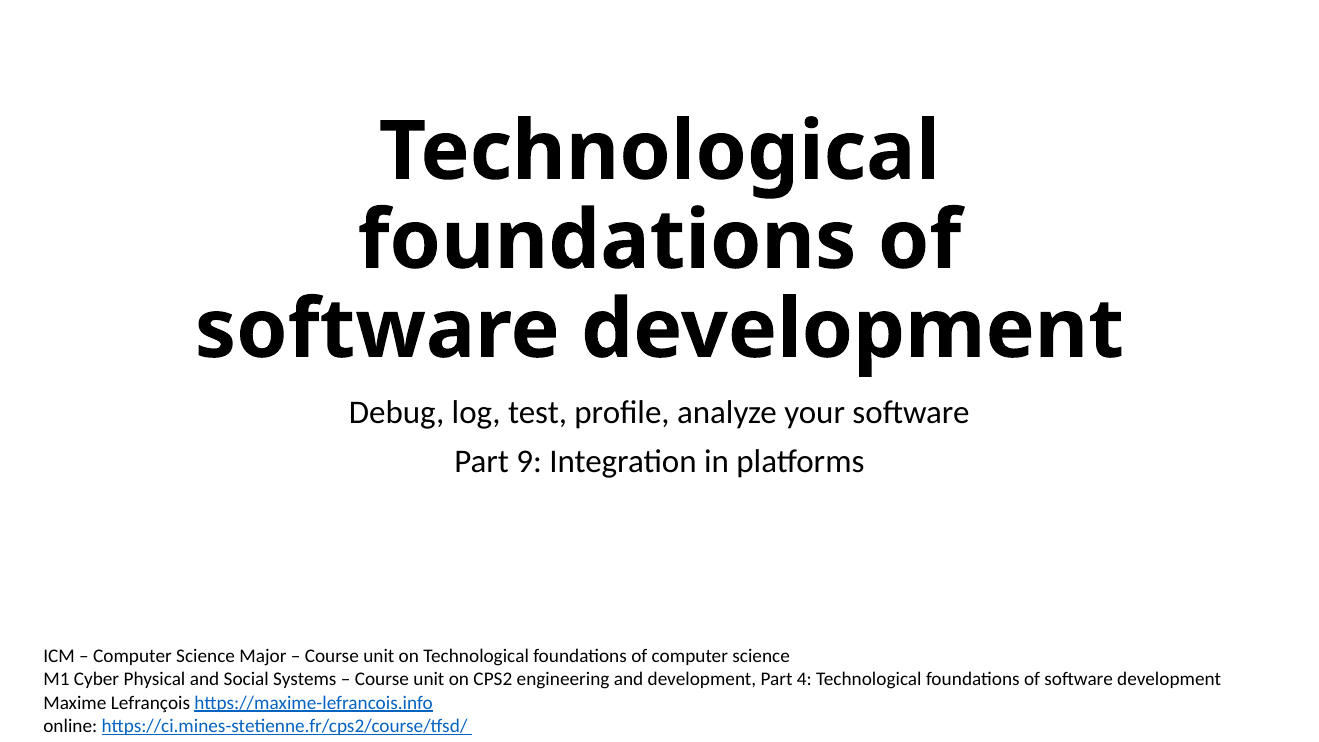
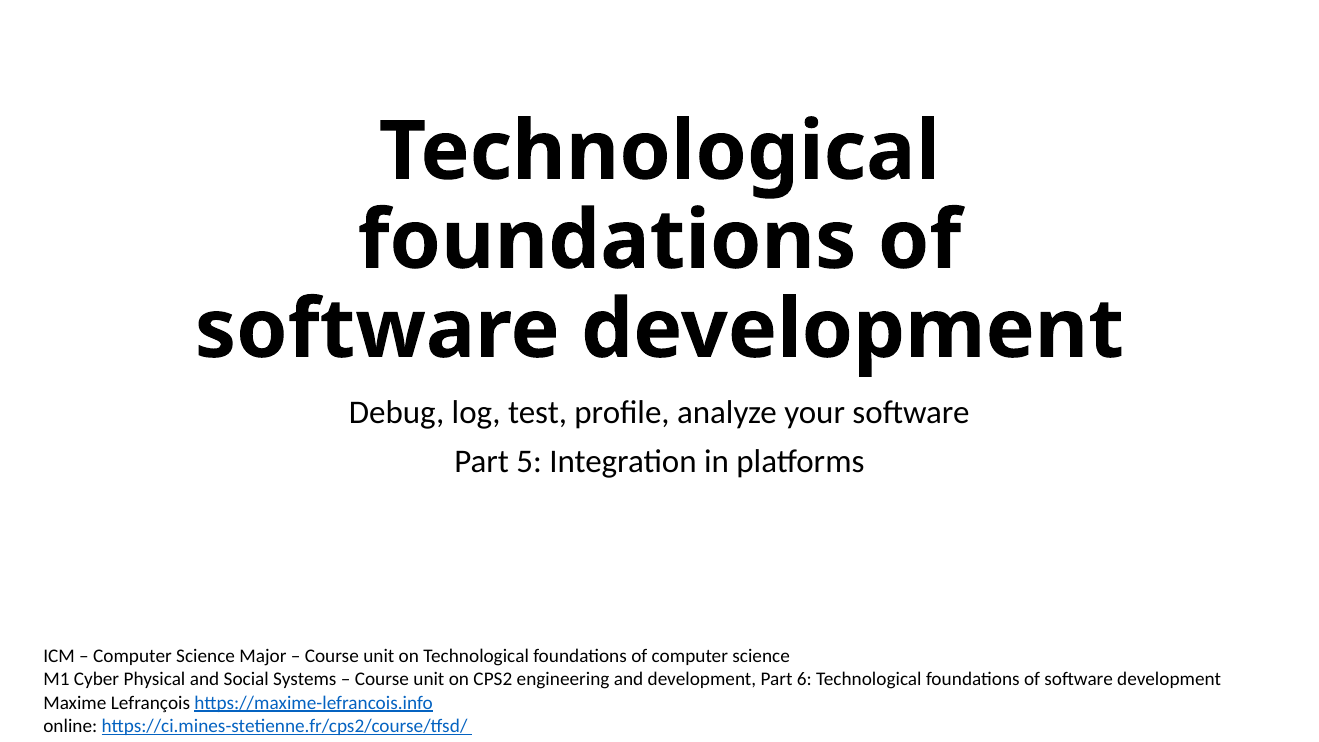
9: 9 -> 5 (529, 462)
4: 4 -> 6 (804, 680)
